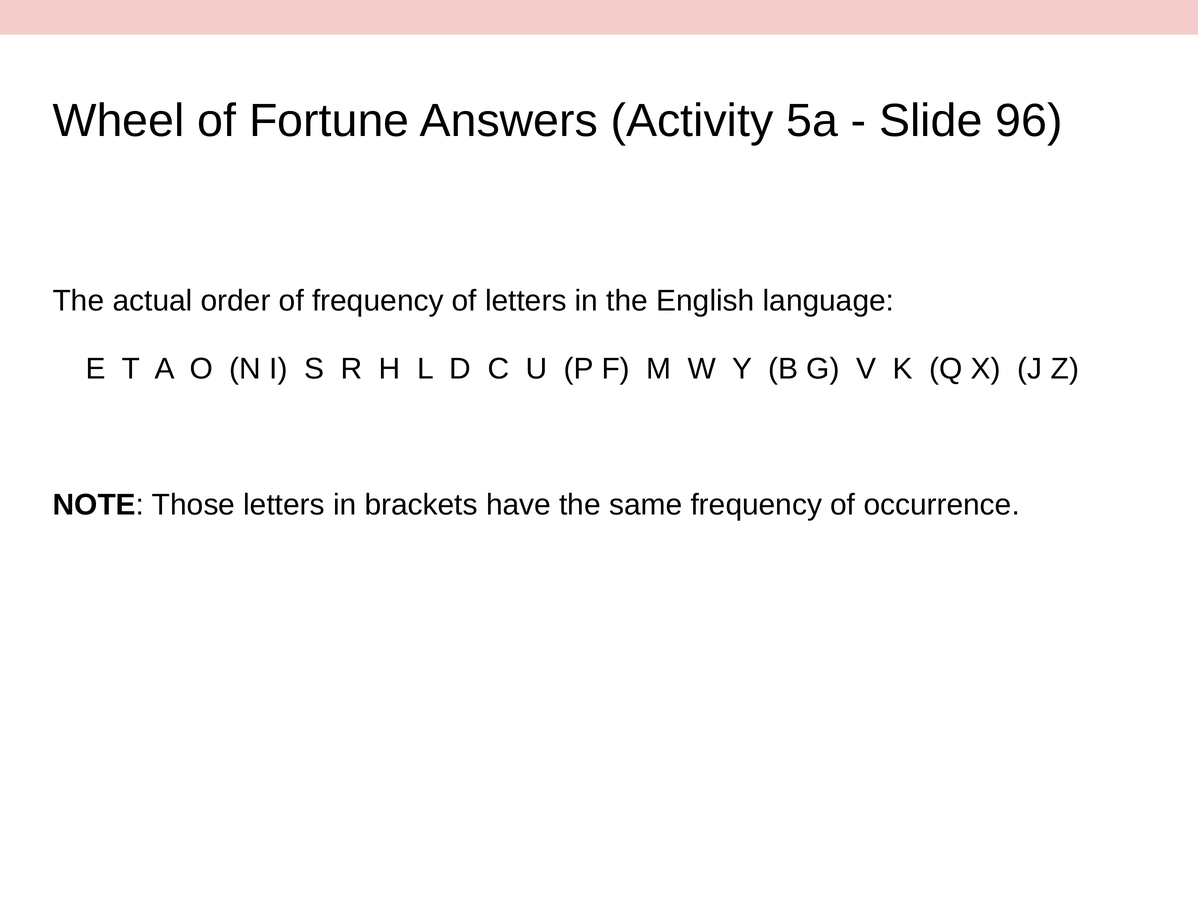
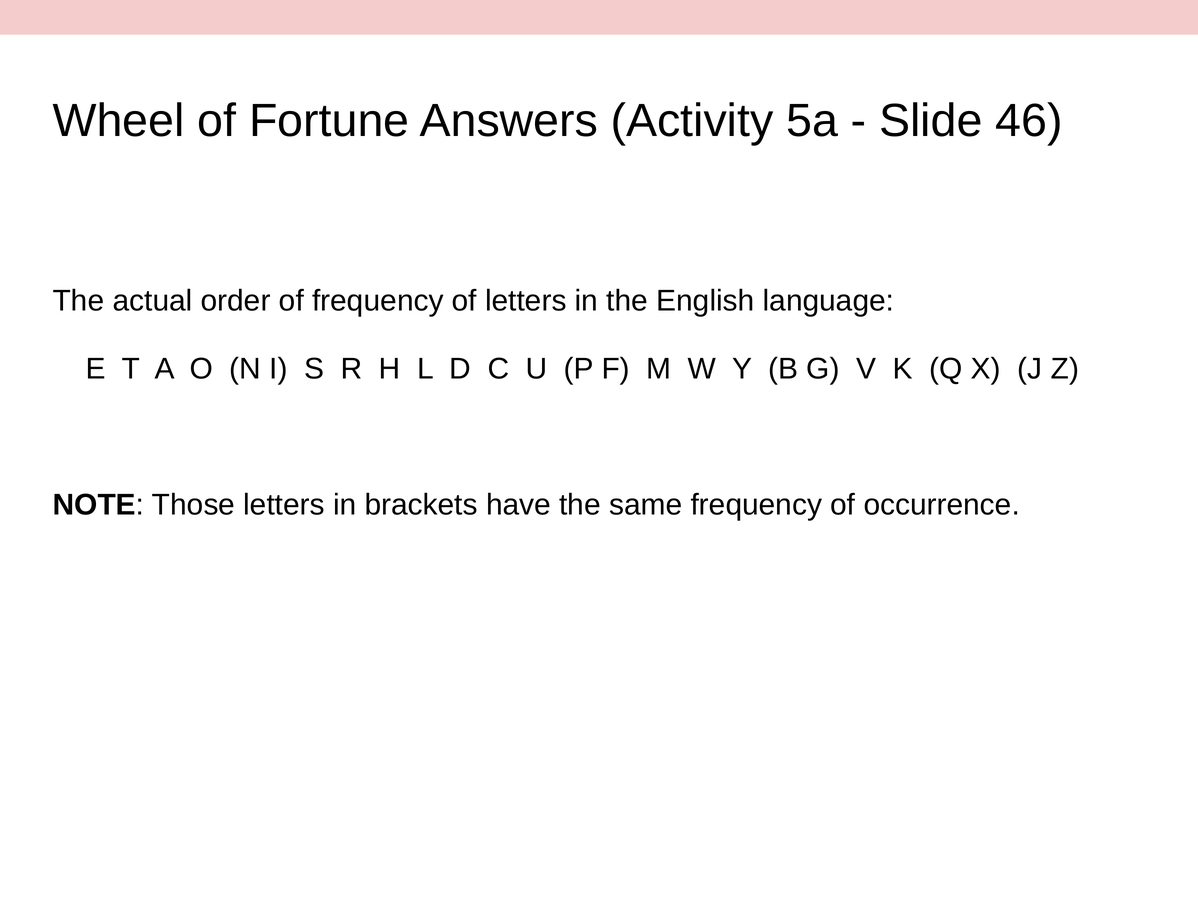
96: 96 -> 46 (1029, 121)
